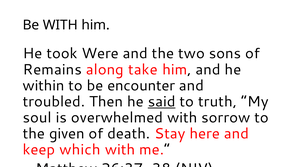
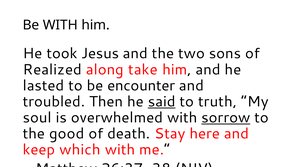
Were: Were -> Jesus (100, 54)
Remains: Remains -> Realized (52, 70)
within: within -> lasted (43, 86)
sorrow underline: none -> present (226, 118)
given: given -> good (67, 134)
